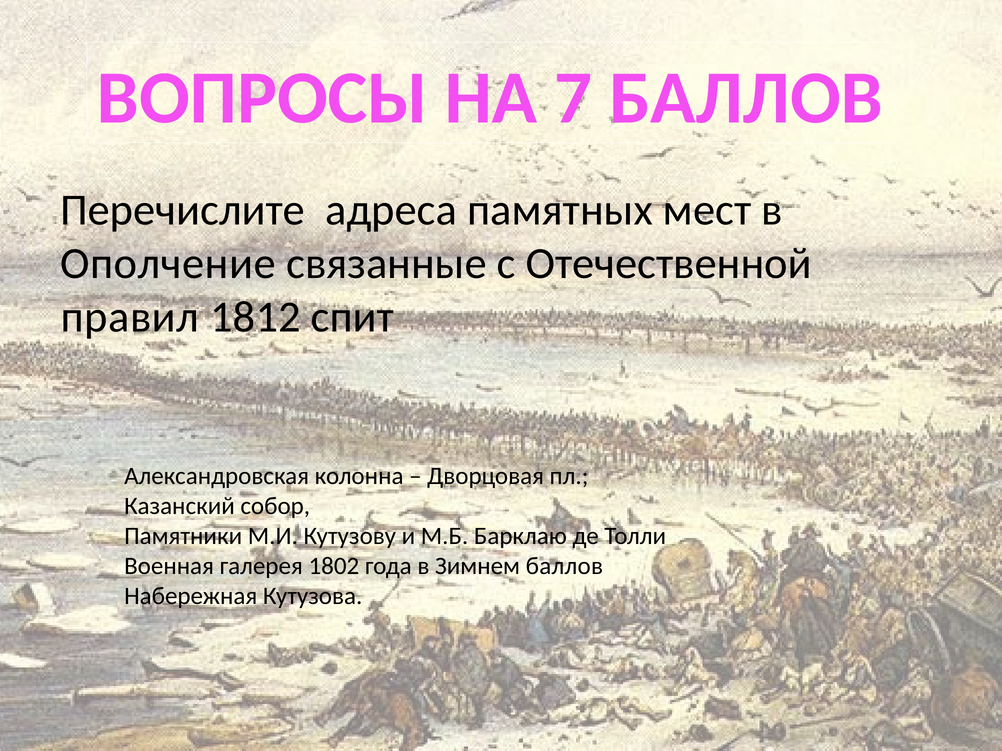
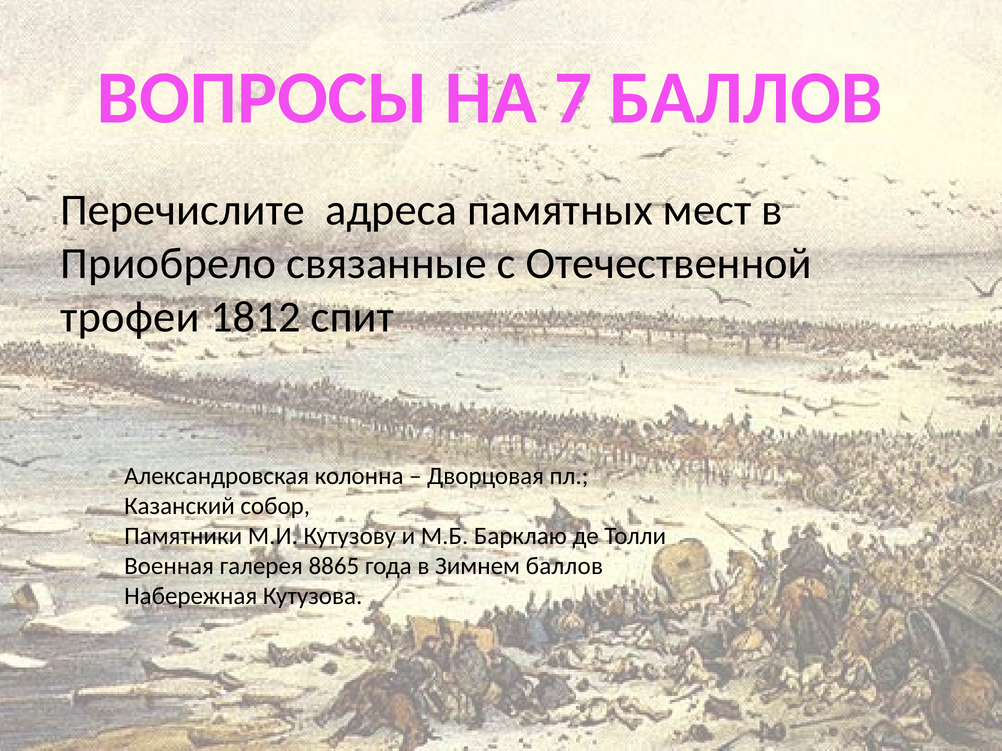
Ополчение: Ополчение -> Приобрело (168, 264)
правил: правил -> трофеи (130, 317)
1802: 1802 -> 8865 (334, 567)
